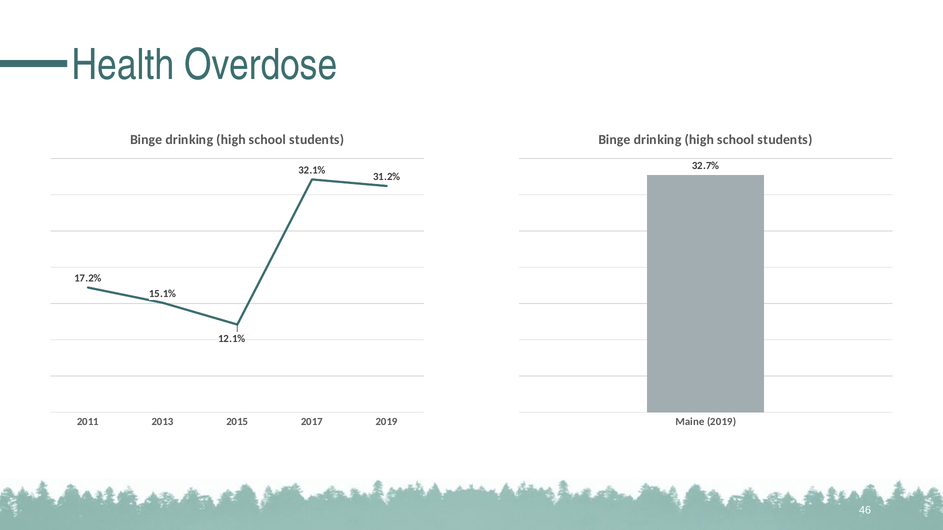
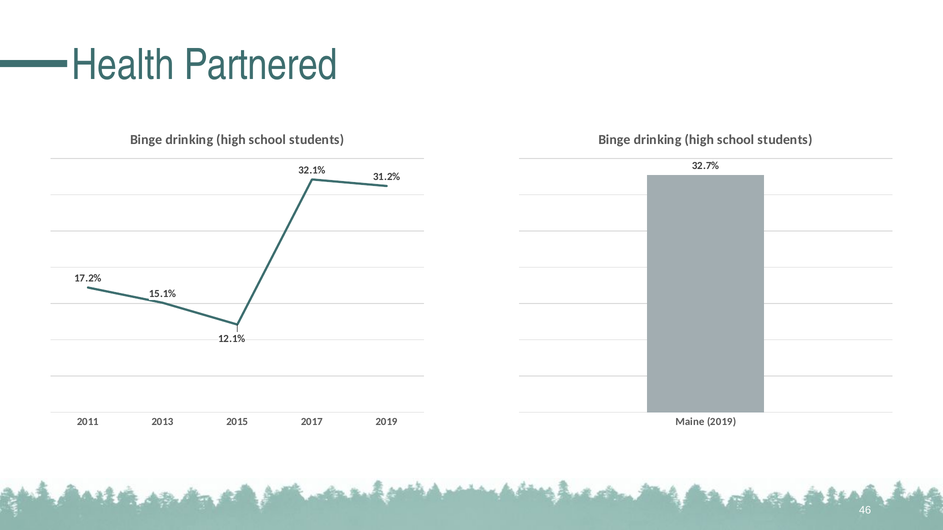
Overdose: Overdose -> Partnered (261, 65)
